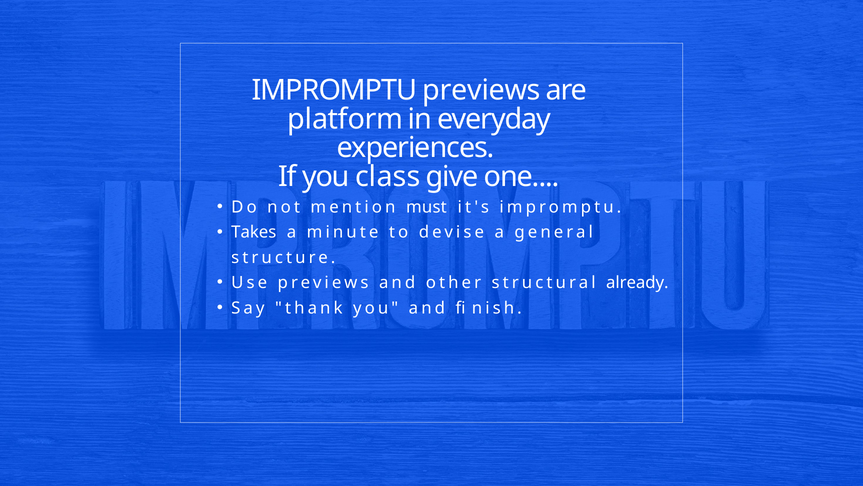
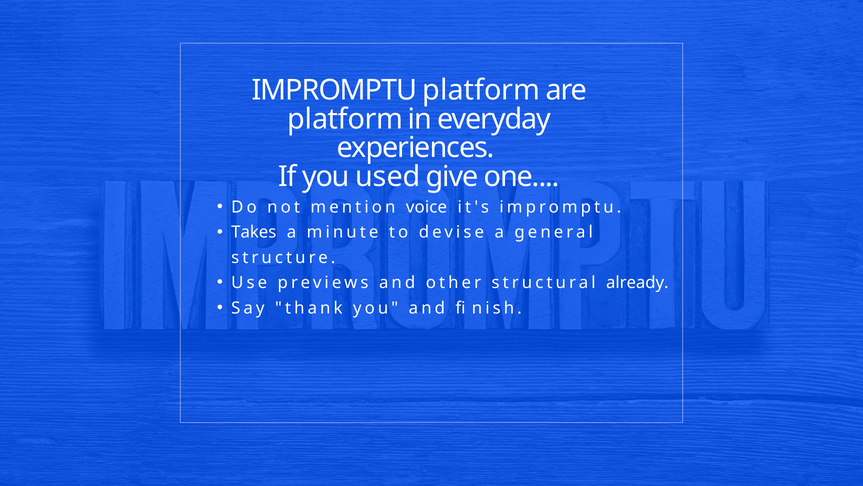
IMPROMPTU previews: previews -> platform (481, 90)
class: class -> used (388, 176)
must: must -> voice (426, 207)
